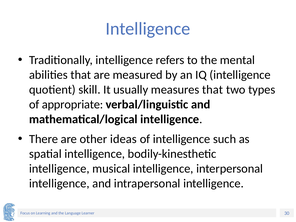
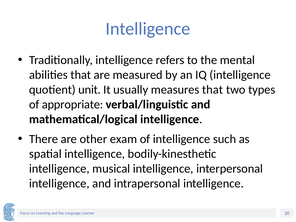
skill: skill -> unit (90, 90)
ideas: ideas -> exam (124, 139)
